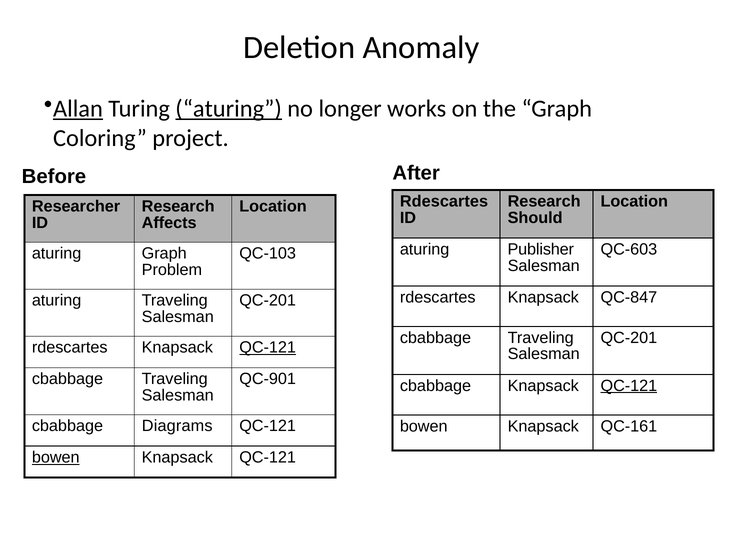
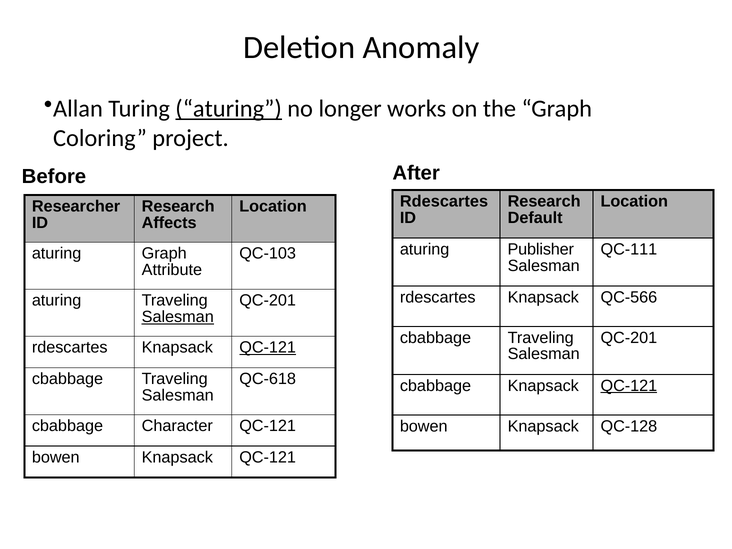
Allan underline: present -> none (78, 109)
Should: Should -> Default (535, 218)
QC-603: QC-603 -> QC-111 (629, 249)
Problem: Problem -> Attribute (172, 270)
QC-847: QC-847 -> QC-566 (629, 297)
Salesman underline: none -> present (178, 317)
QC-901: QC-901 -> QC-618 (268, 379)
Diagrams: Diagrams -> Character (177, 426)
QC-161: QC-161 -> QC-128 (629, 426)
bowen underline: present -> none (56, 457)
